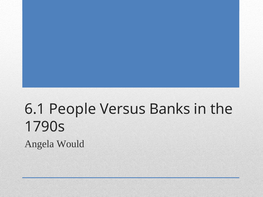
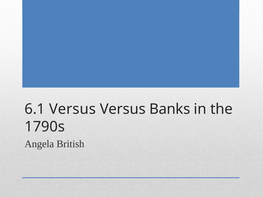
6.1 People: People -> Versus (72, 109)
Would: Would -> British (70, 144)
